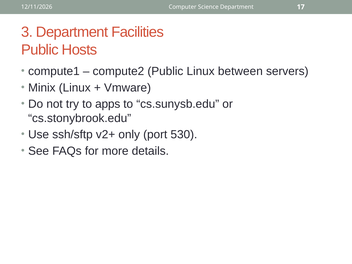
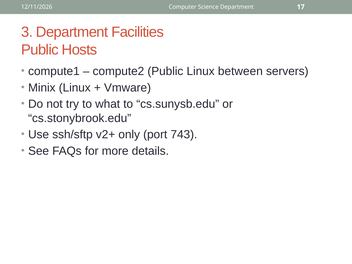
apps: apps -> what (108, 104)
530: 530 -> 743 (184, 135)
